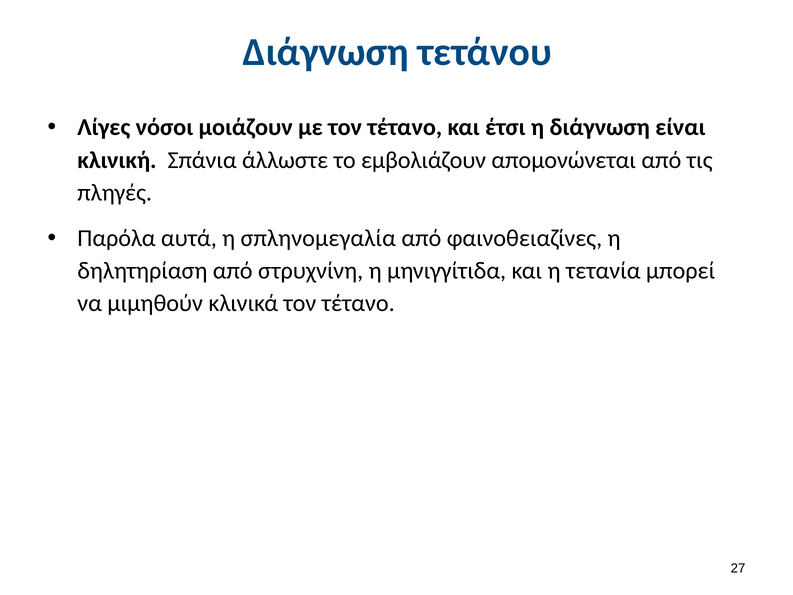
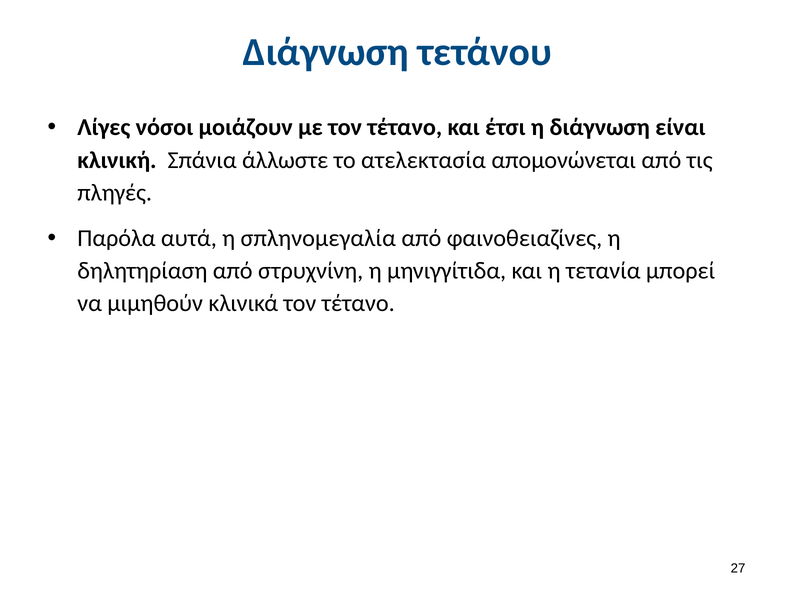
εμβολιάζουν: εμβολιάζουν -> ατελεκτασία (423, 160)
